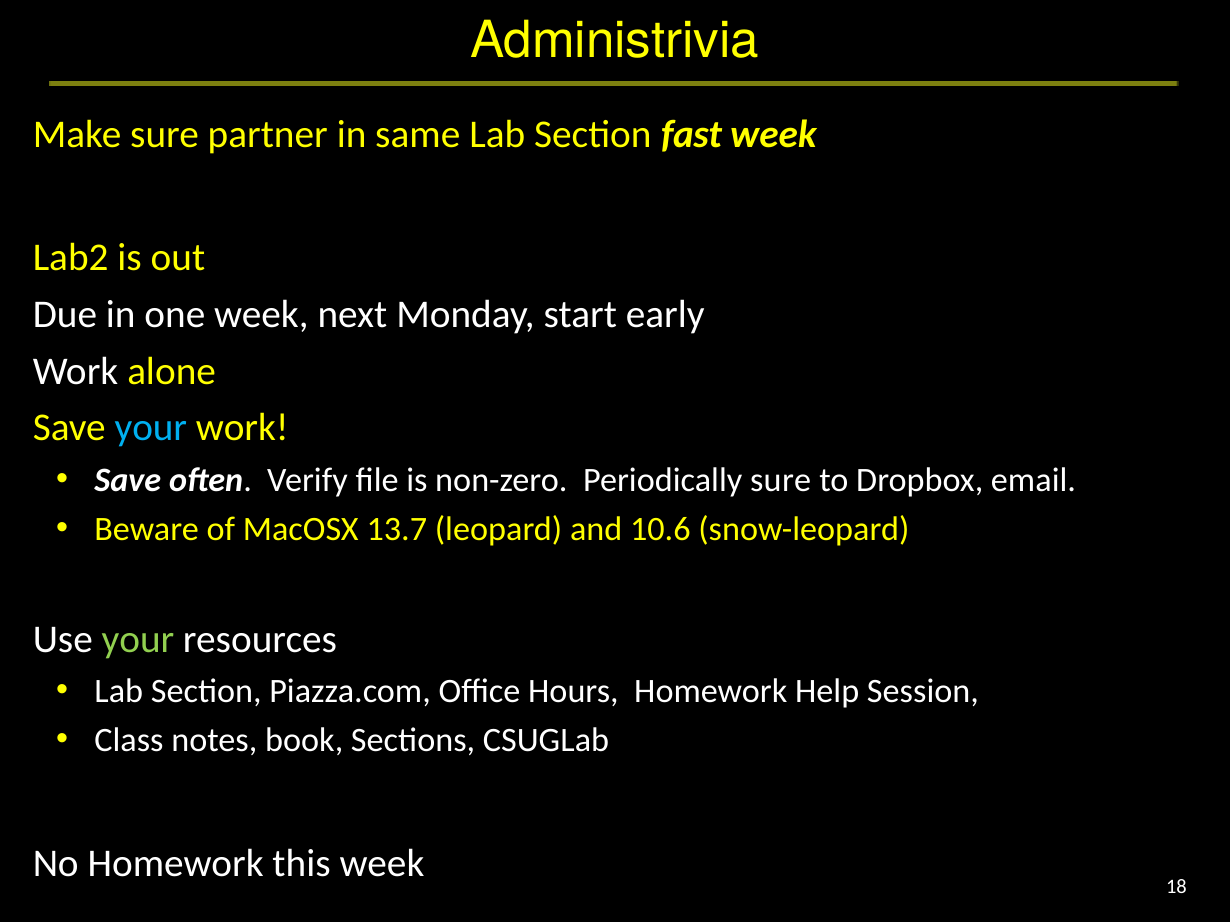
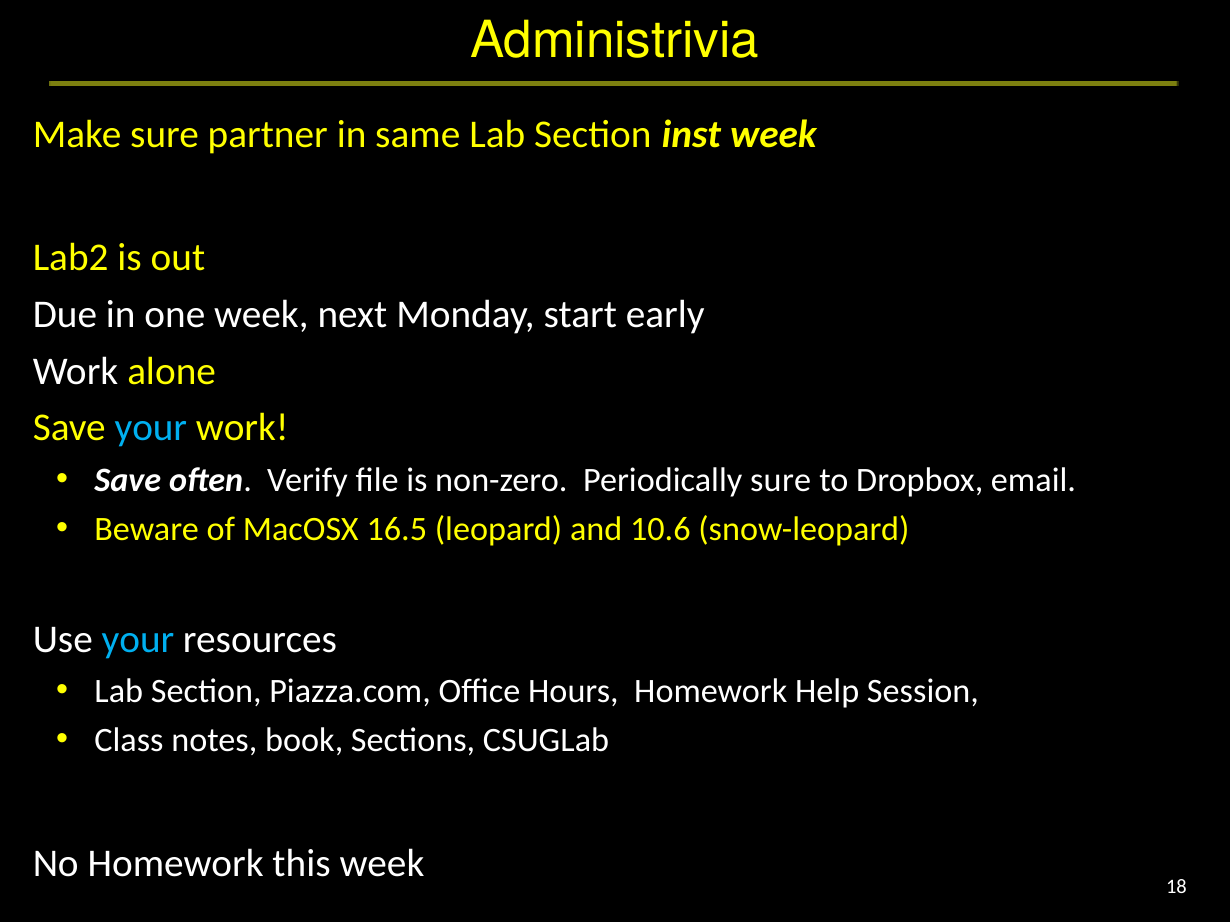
fast: fast -> inst (691, 135)
13.7: 13.7 -> 16.5 (397, 529)
your colour: light green -> light blue (138, 640)
